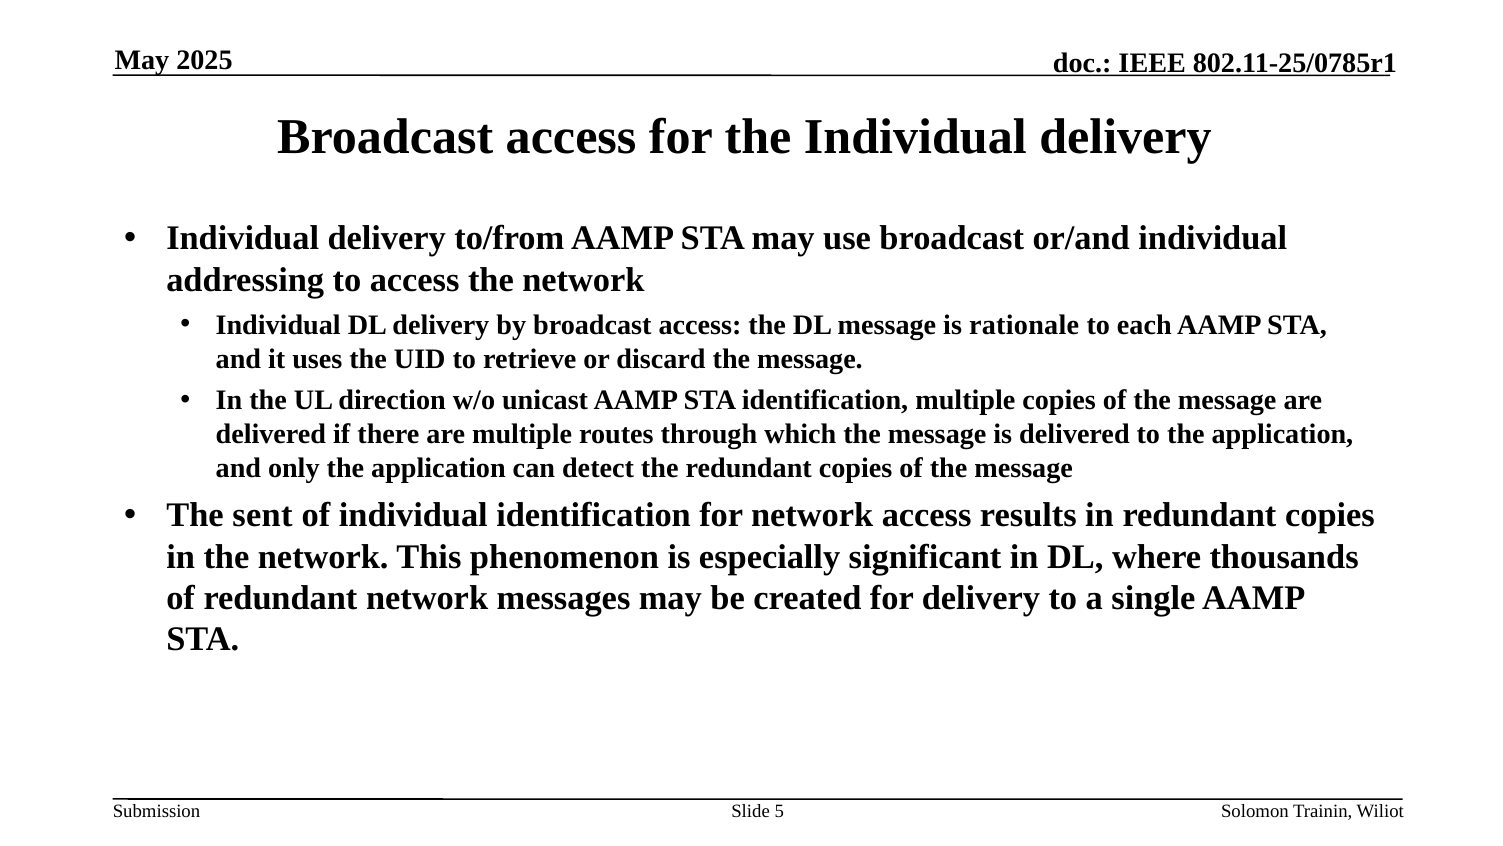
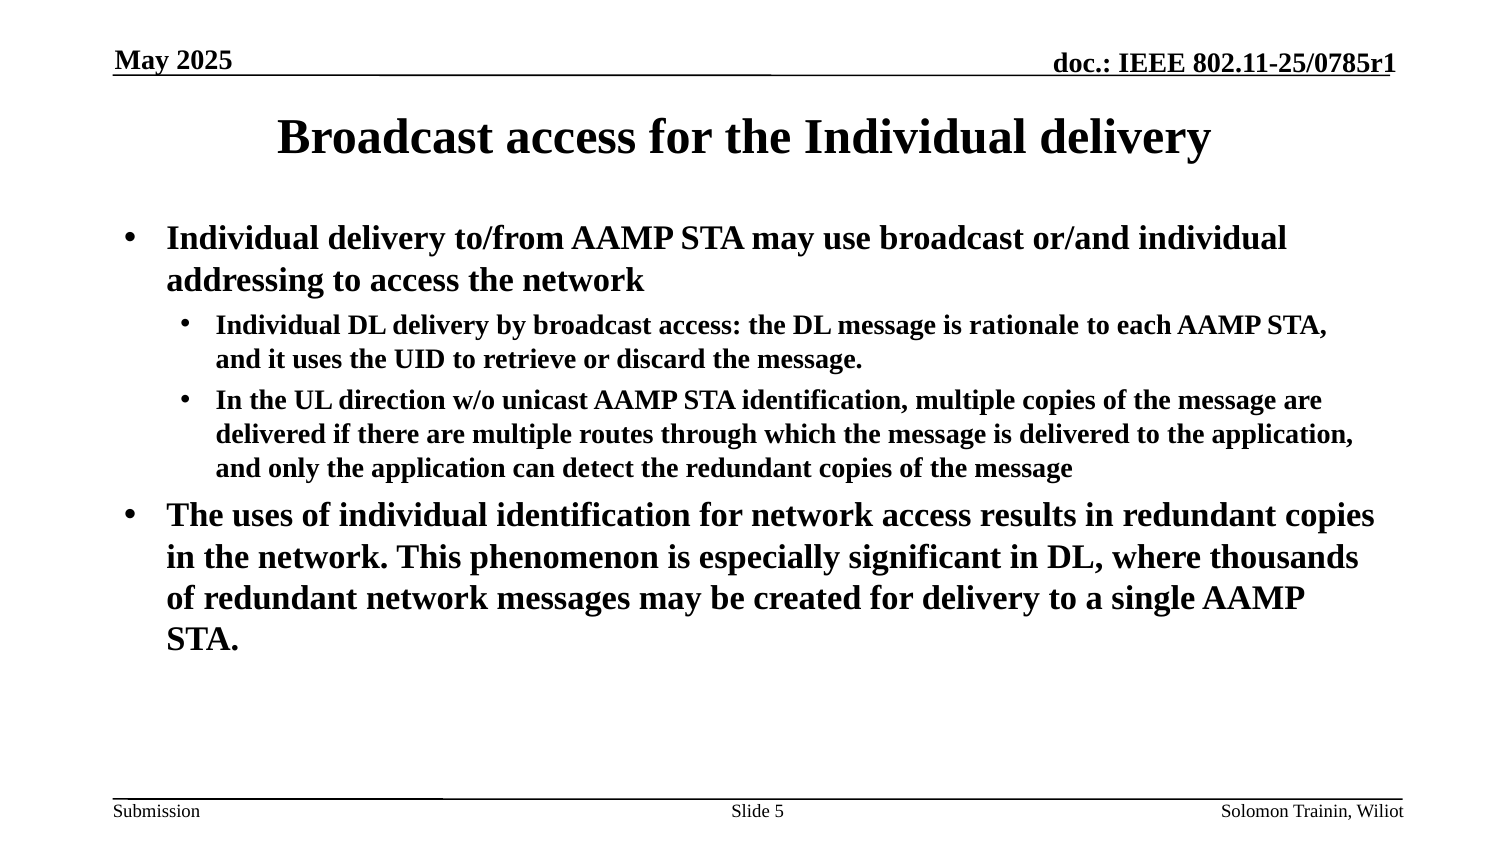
The sent: sent -> uses (263, 515)
